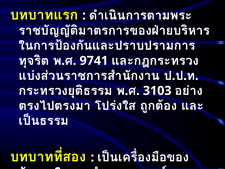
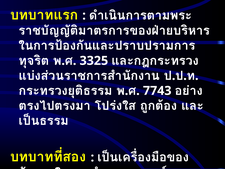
9741: 9741 -> 3325 (94, 61)
3103: 3103 -> 7743 (157, 91)
